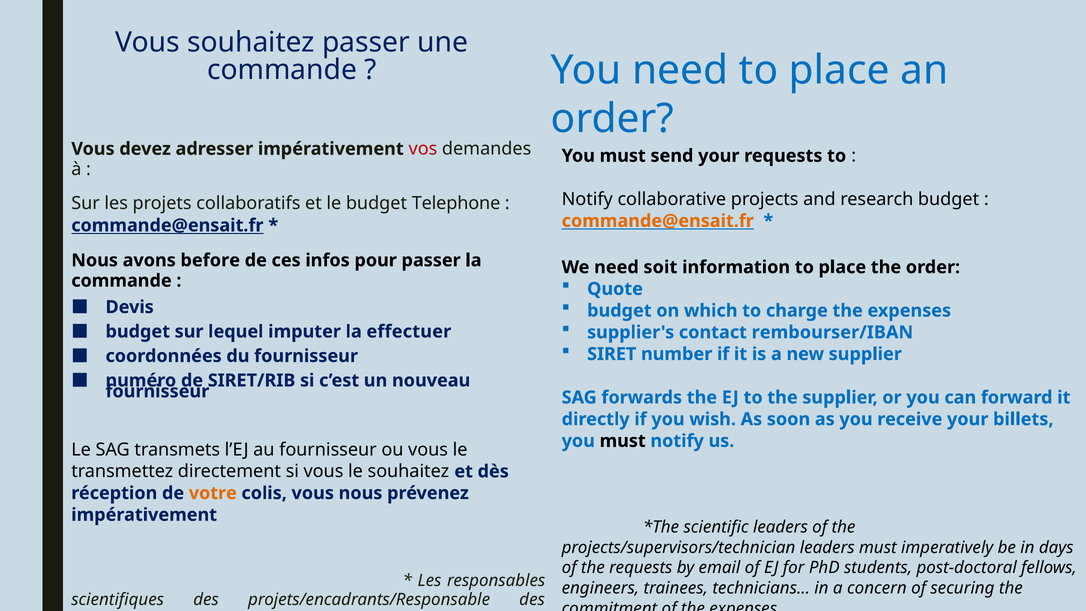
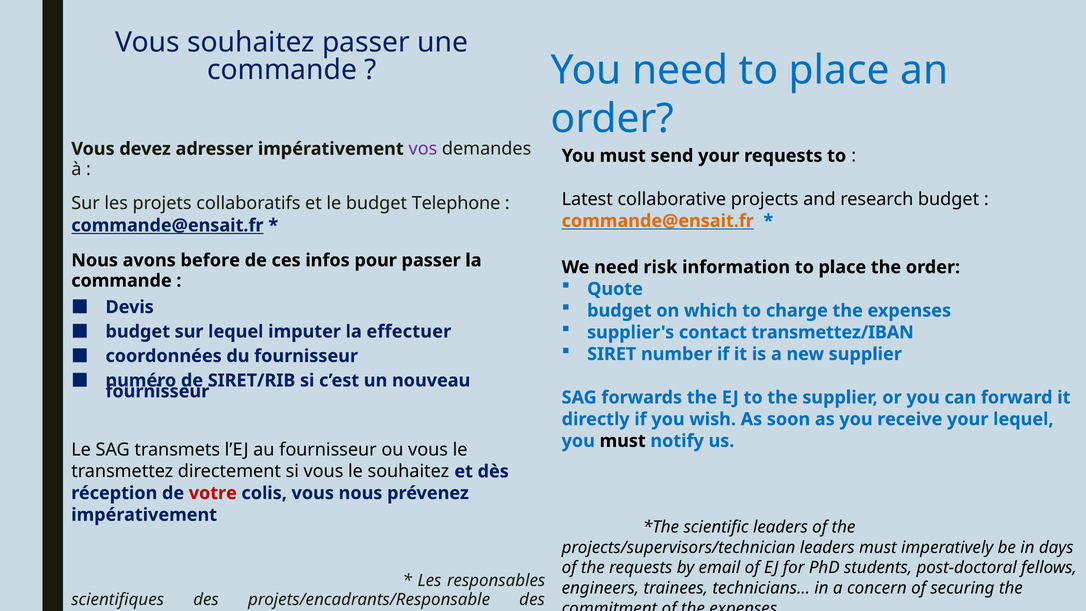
vos colour: red -> purple (423, 149)
Notify: Notify -> Latest (587, 199)
soit: soit -> risk (660, 267)
rembourser/IBAN: rembourser/IBAN -> transmettez/IBAN (833, 332)
your billets: billets -> lequel (1023, 419)
votre colour: orange -> red (213, 493)
